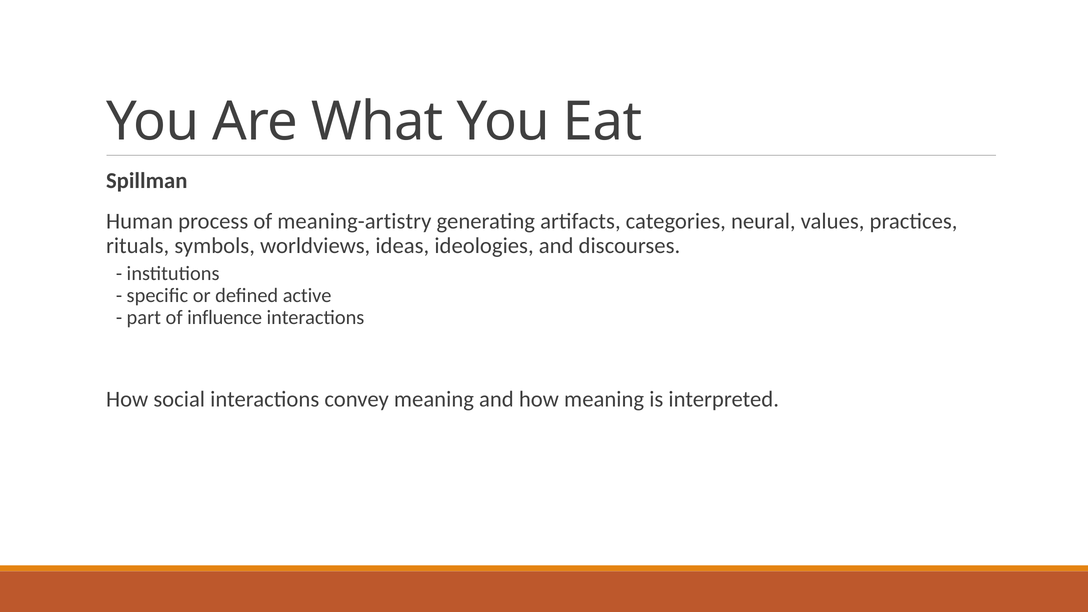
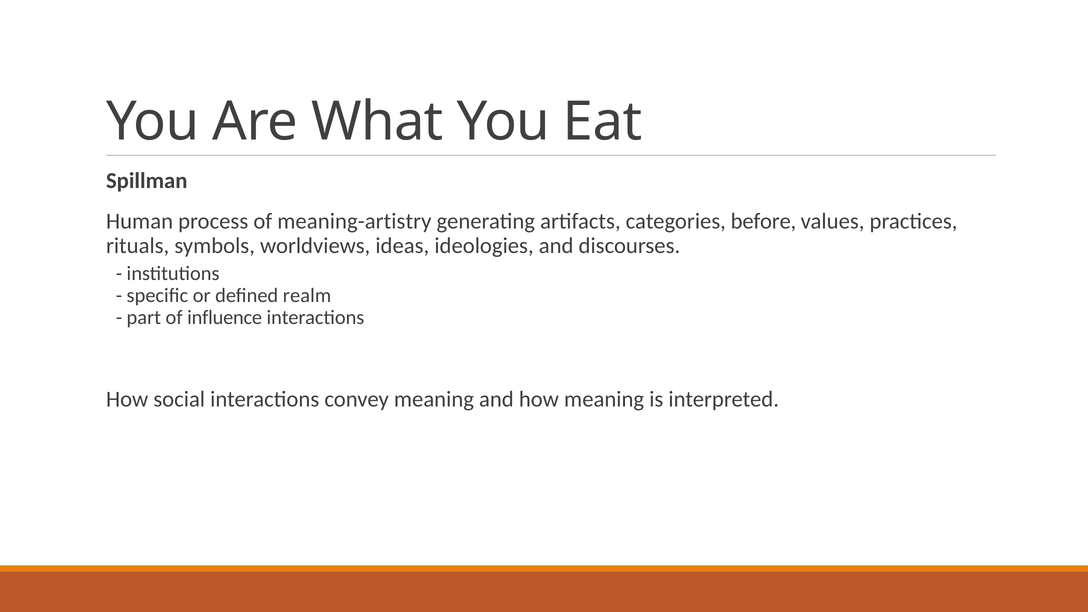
neural: neural -> before (763, 221)
active: active -> realm (307, 296)
